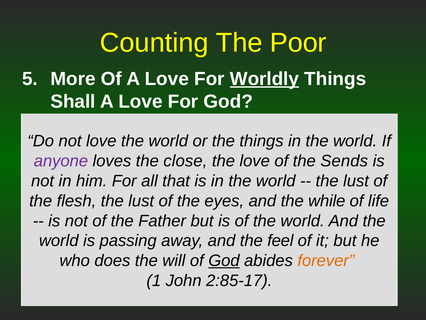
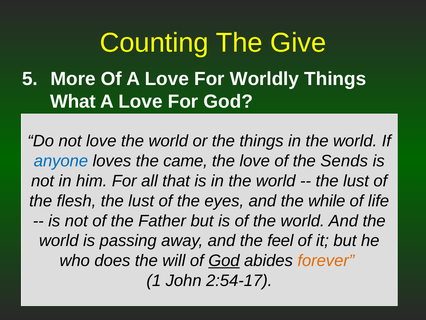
Poor: Poor -> Give (298, 43)
Worldly underline: present -> none (264, 79)
Shall: Shall -> What (73, 101)
anyone colour: purple -> blue (61, 161)
close: close -> came (185, 161)
2:85-17: 2:85-17 -> 2:54-17 (239, 280)
